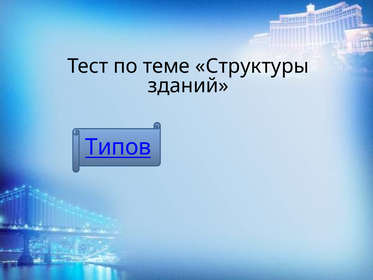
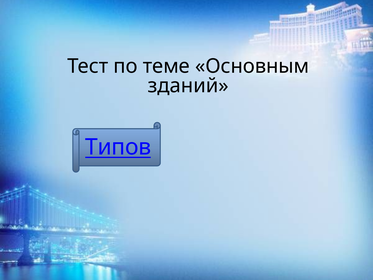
Структуры: Структуры -> Основным (252, 66)
